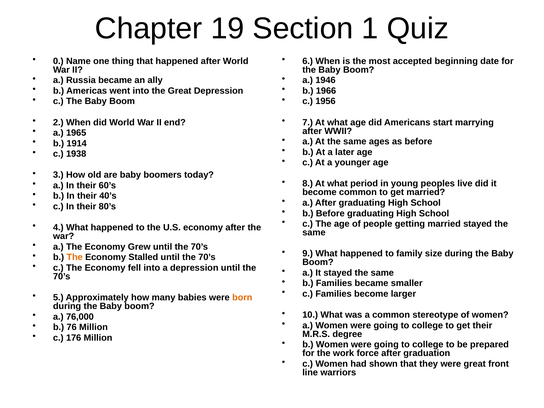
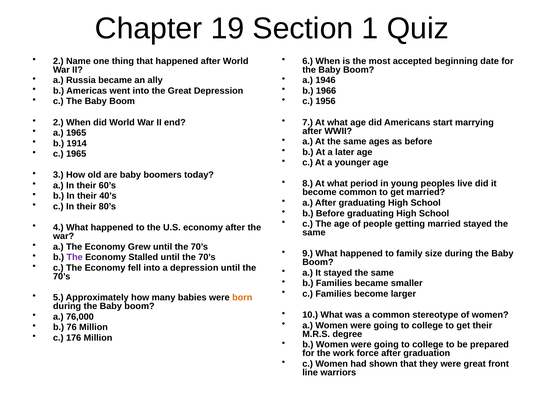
0: 0 -> 2 (58, 61)
c 1938: 1938 -> 1965 (76, 154)
The colour: orange -> purple (75, 257)
